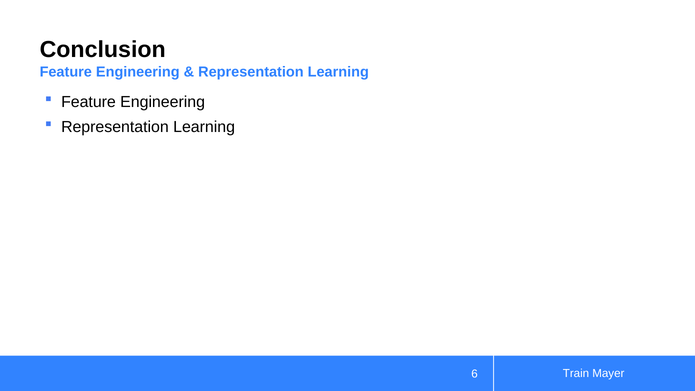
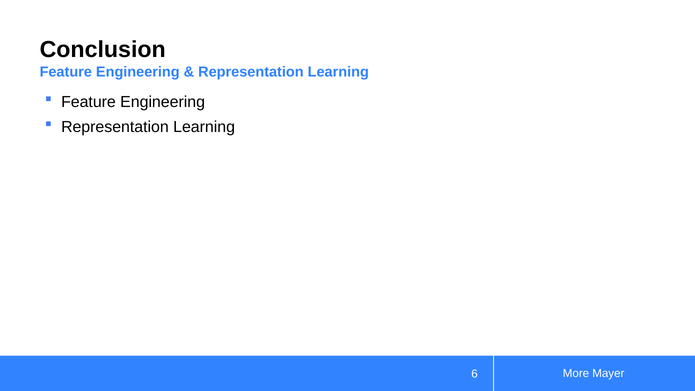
Train: Train -> More (576, 373)
